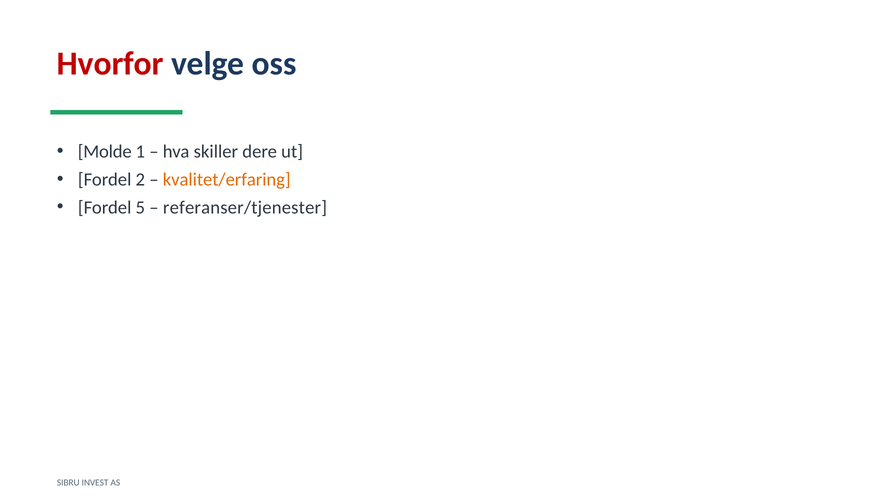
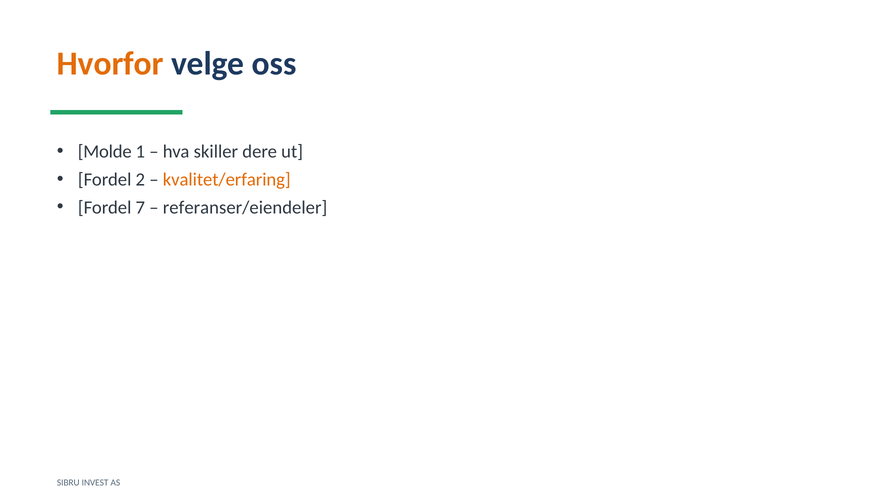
Hvorfor colour: red -> orange (110, 64)
5: 5 -> 7 (140, 208)
referanser/tjenester: referanser/tjenester -> referanser/eiendeler (245, 208)
